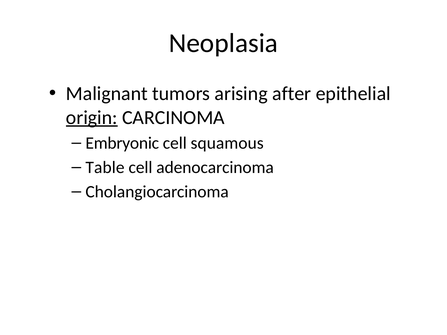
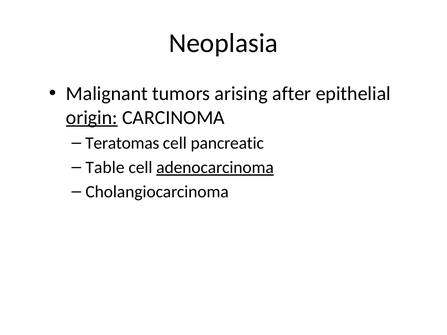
Embryonic: Embryonic -> Teratomas (122, 143)
squamous: squamous -> pancreatic (227, 143)
adenocarcinoma underline: none -> present (215, 168)
